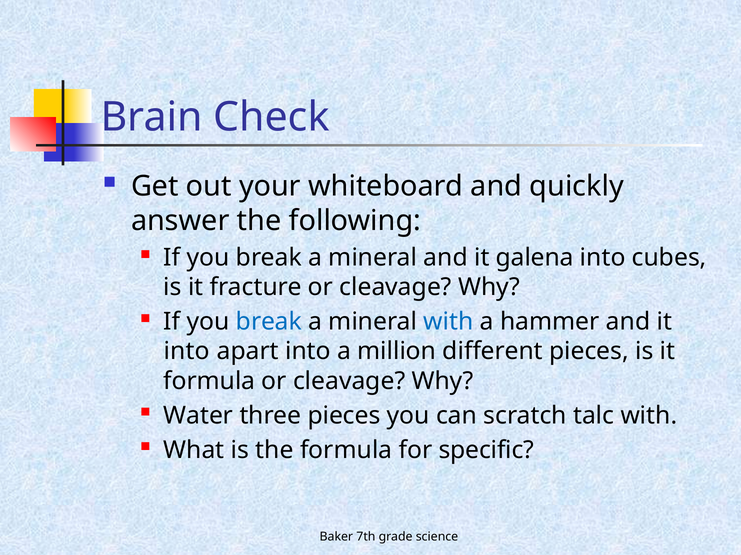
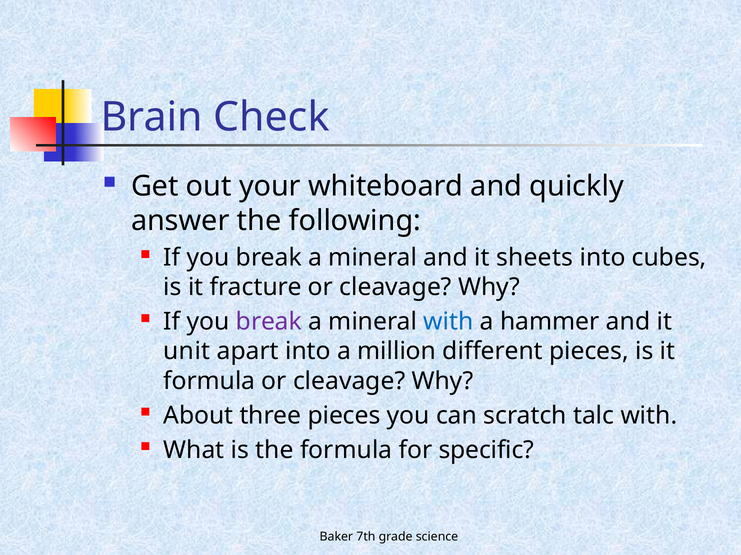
galena: galena -> sheets (535, 258)
break colour: blue -> purple (269, 322)
into: into -> unit (187, 352)
Water: Water -> About (198, 416)
